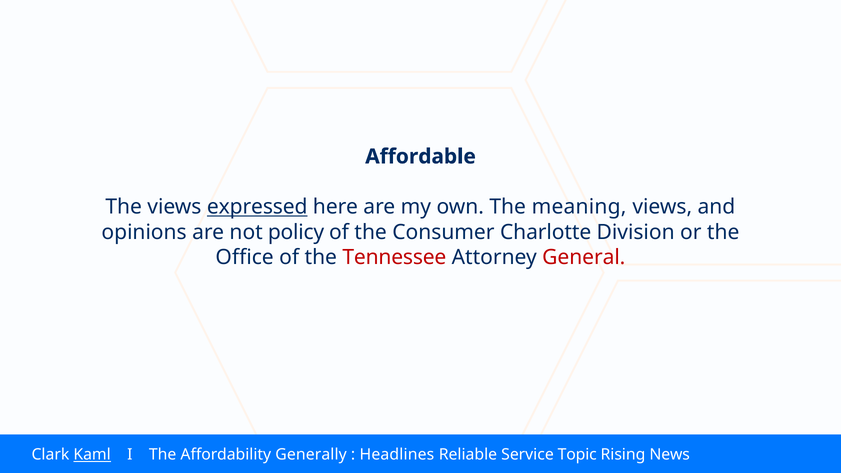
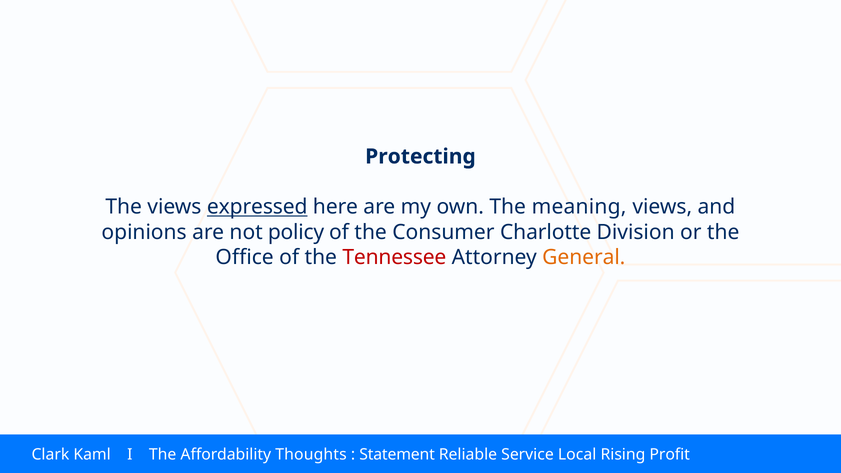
Affordable: Affordable -> Protecting (420, 157)
General colour: red -> orange (584, 257)
Kaml underline: present -> none (92, 455)
Generally: Generally -> Thoughts (311, 455)
Headlines: Headlines -> Statement (397, 455)
Topic: Topic -> Local (577, 455)
News: News -> Profit (670, 455)
